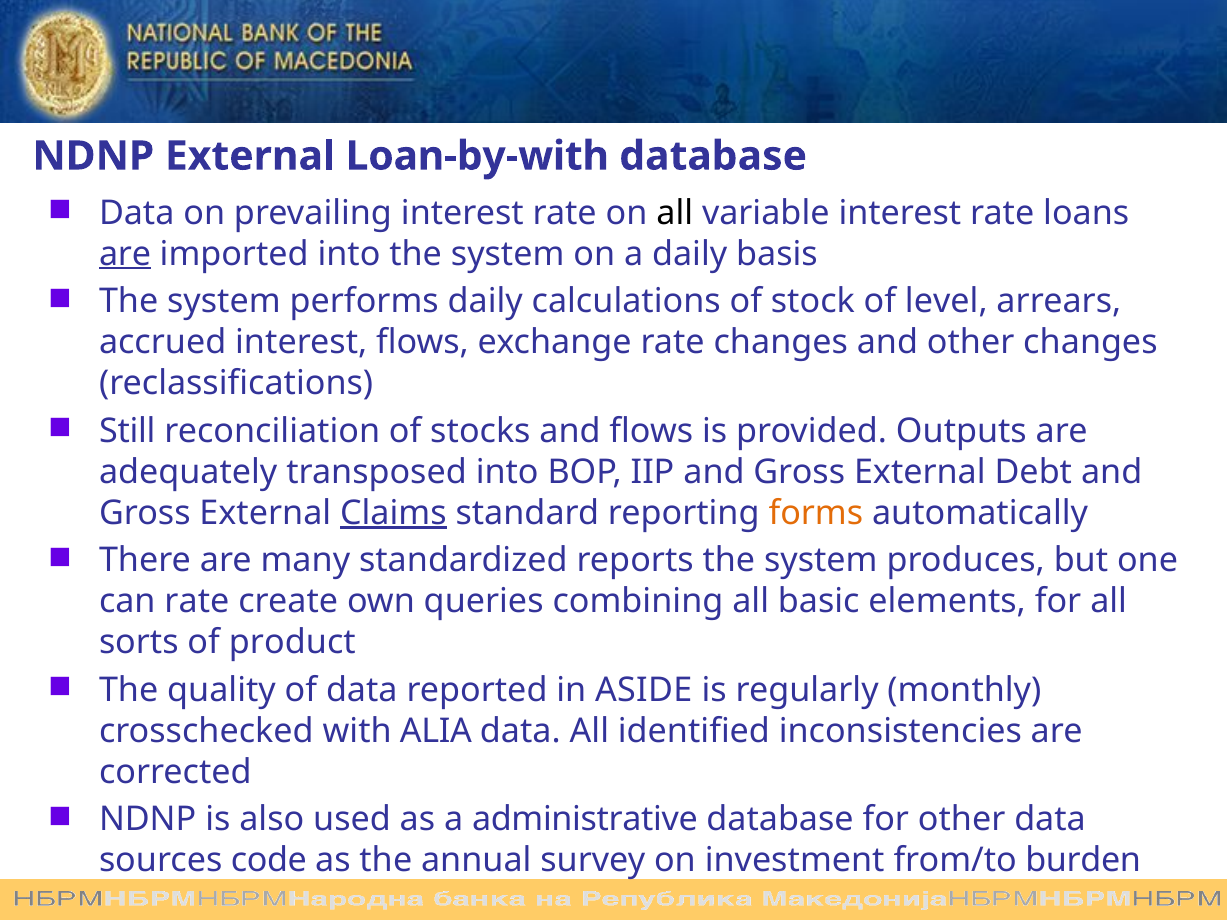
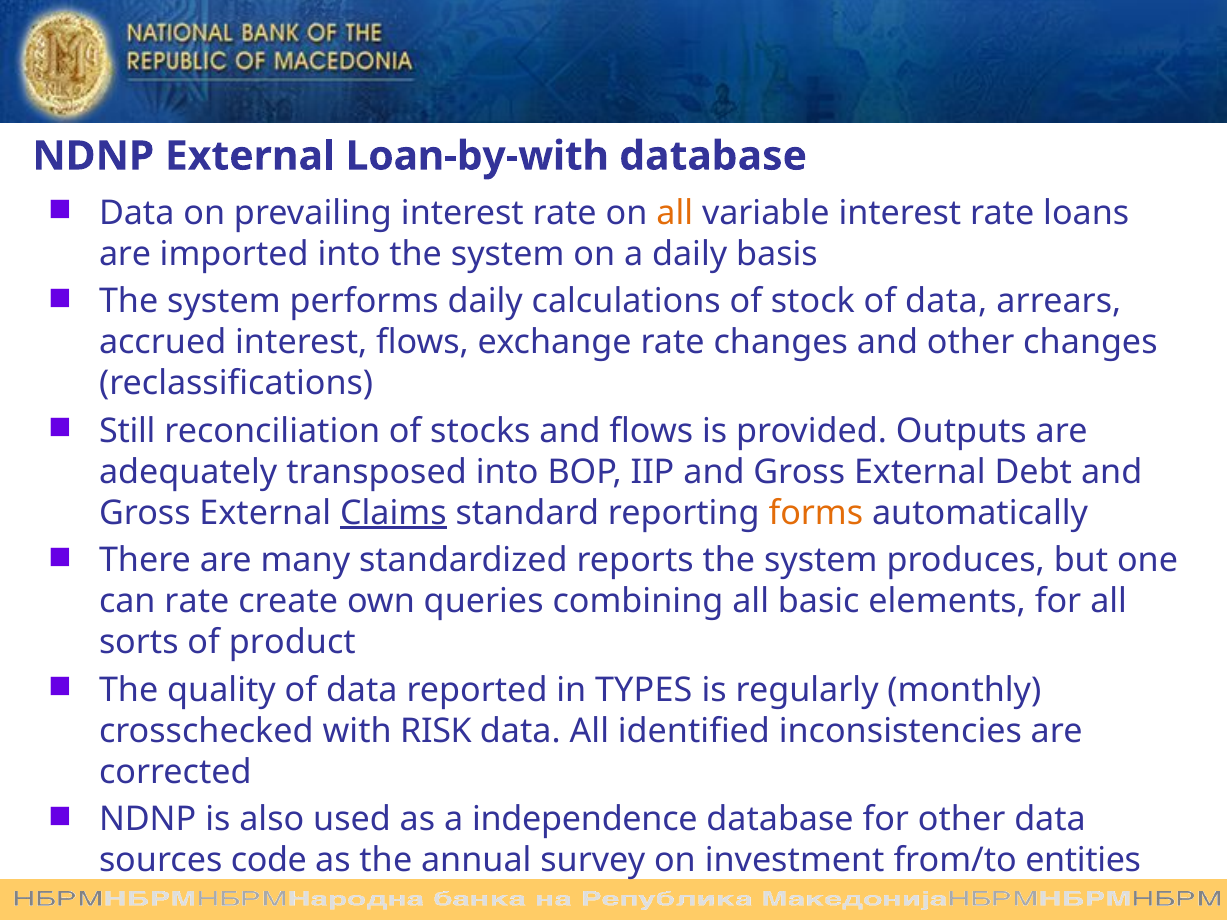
all colour: black -> orange (675, 213)
are underline: present -> none (125, 254)
stock of level: level -> data (946, 302)
ASIDE: ASIDE -> TYPES (644, 690)
ALIA: ALIA -> RISK (436, 731)
administrative: administrative -> independence (585, 820)
burden: burden -> entities (1083, 861)
